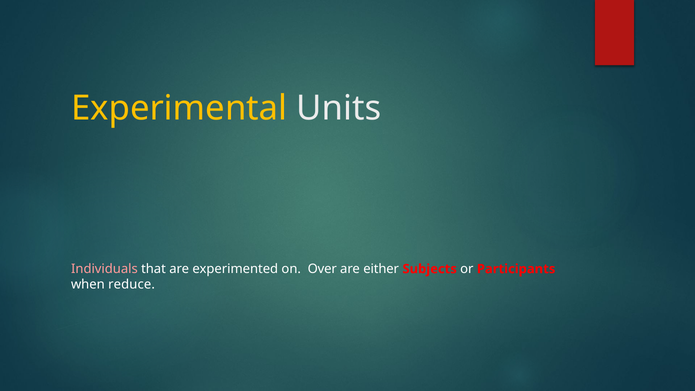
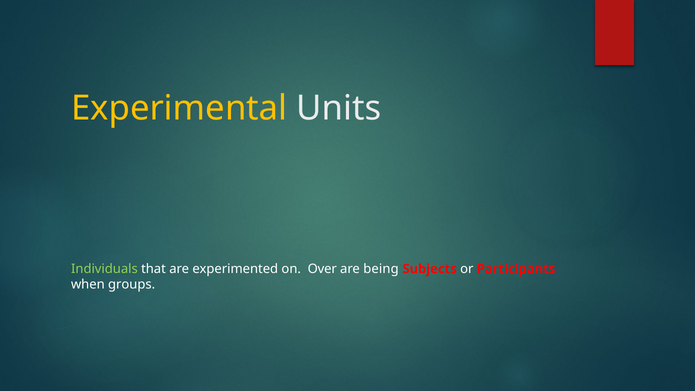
Individuals colour: pink -> light green (104, 269)
either: either -> being (381, 269)
reduce: reduce -> groups (132, 285)
